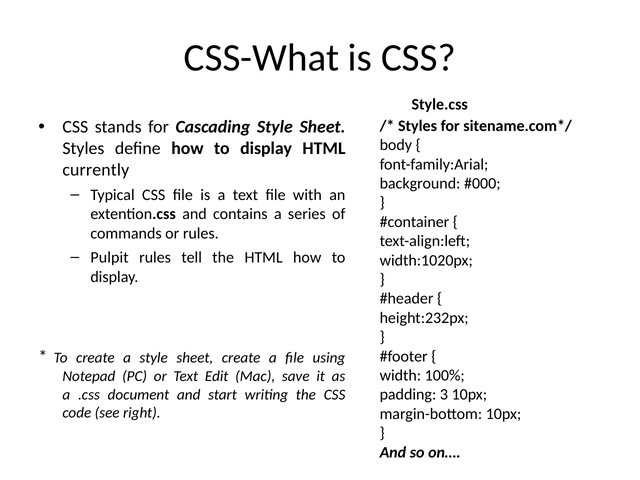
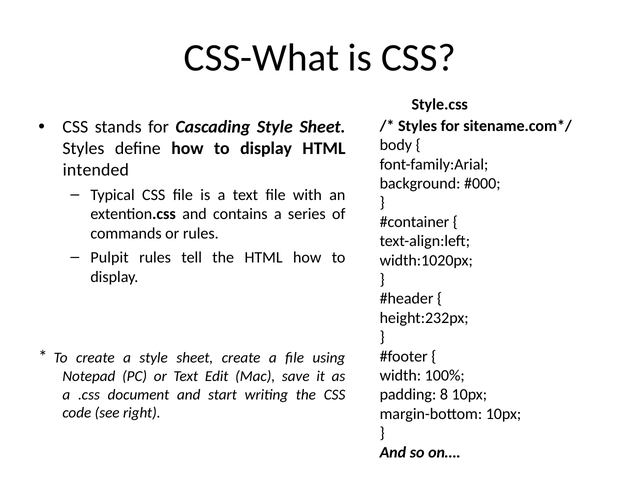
currently: currently -> intended (96, 170)
3: 3 -> 8 (444, 395)
